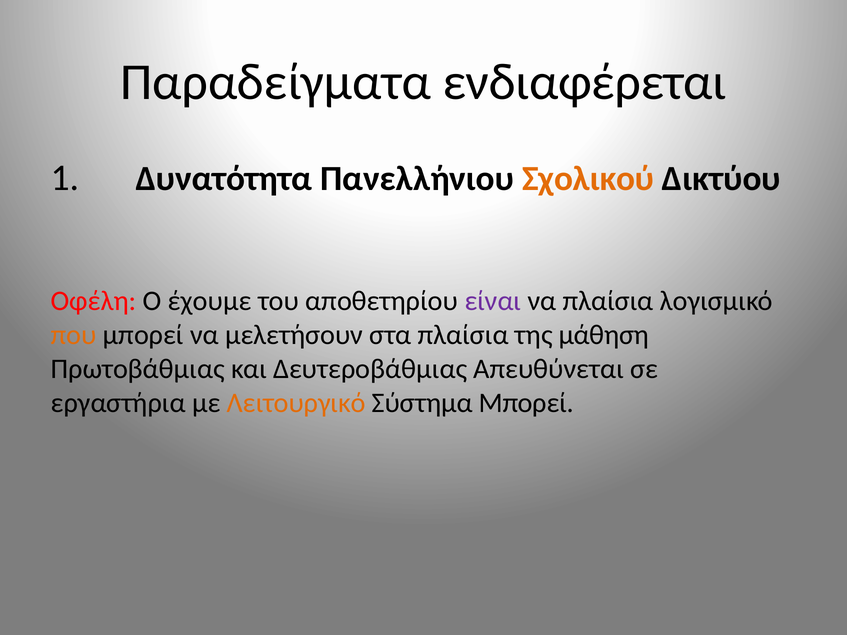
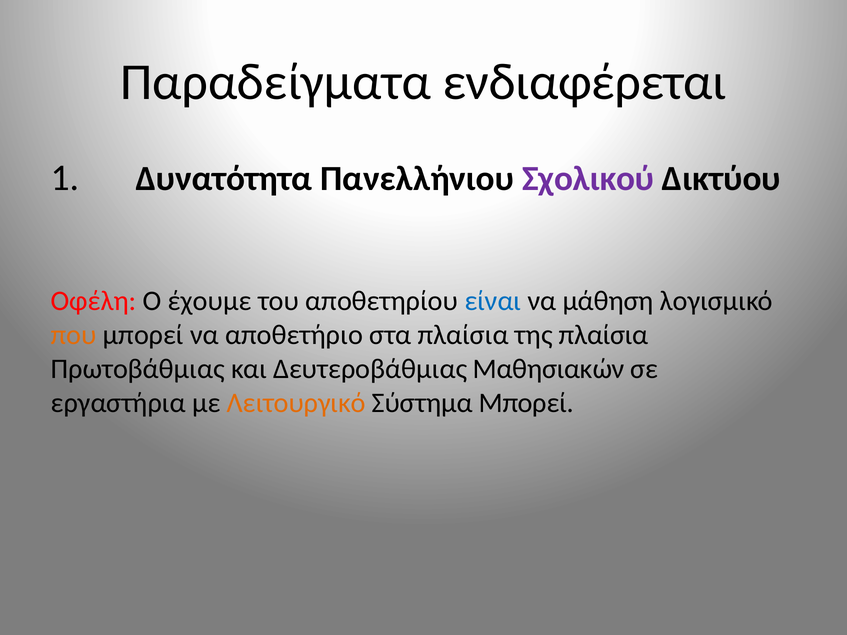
Σχολικού colour: orange -> purple (588, 178)
είναι colour: purple -> blue (493, 301)
να πλαίσια: πλαίσια -> μάθηση (608, 301)
μελετήσουν: μελετήσουν -> αποθετήριο (294, 335)
της μάθηση: μάθηση -> πλαίσια (604, 335)
Απευθύνεται: Απευθύνεται -> Μαθησιακών (549, 369)
